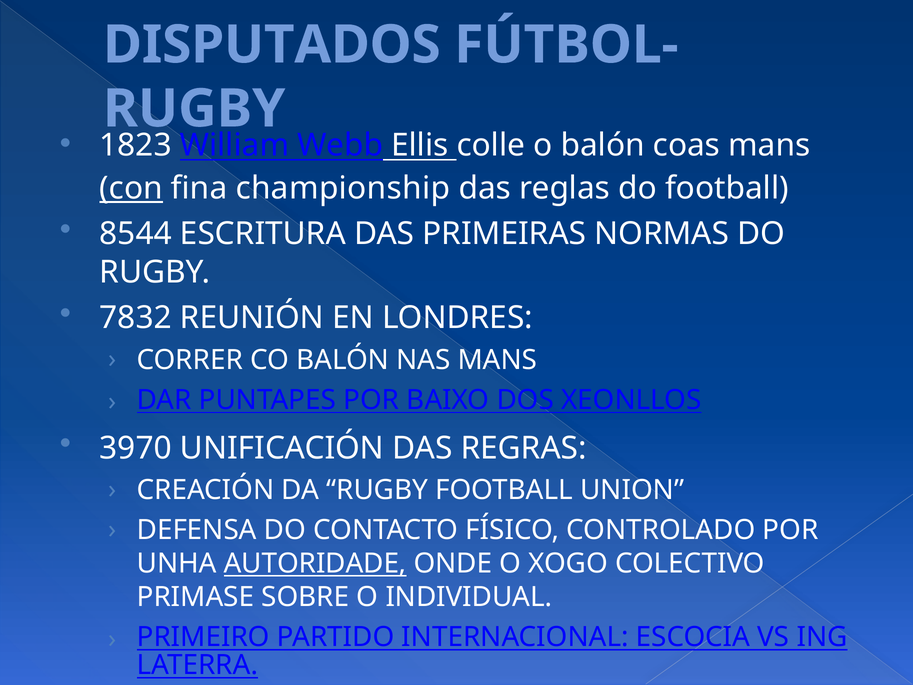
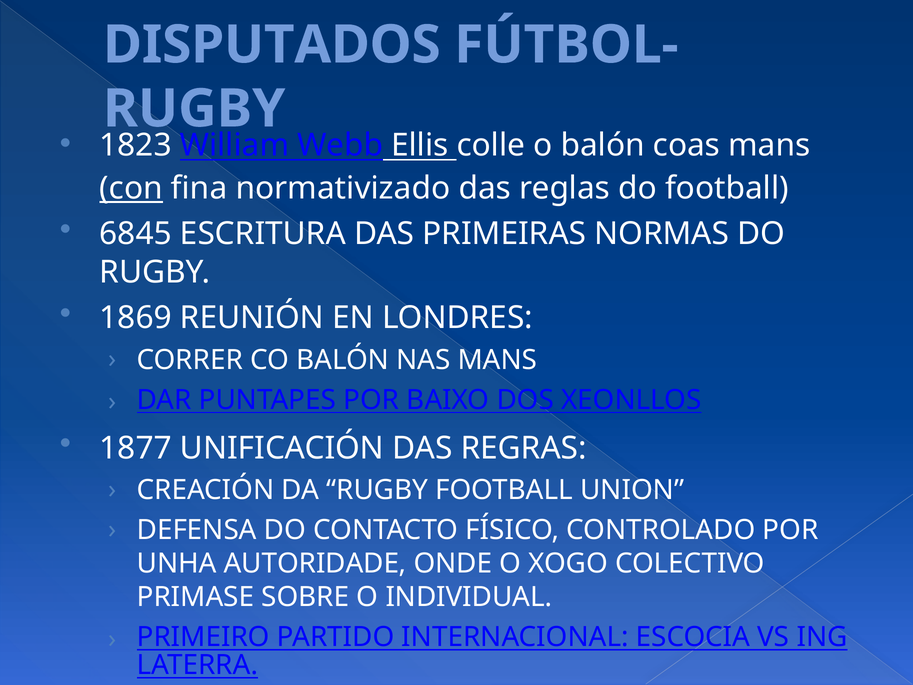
championship: championship -> normativizado (343, 188)
8544: 8544 -> 6845 (136, 234)
7832: 7832 -> 1869 (136, 318)
3970: 3970 -> 1877 (136, 448)
AUTORIDADE underline: present -> none (315, 563)
